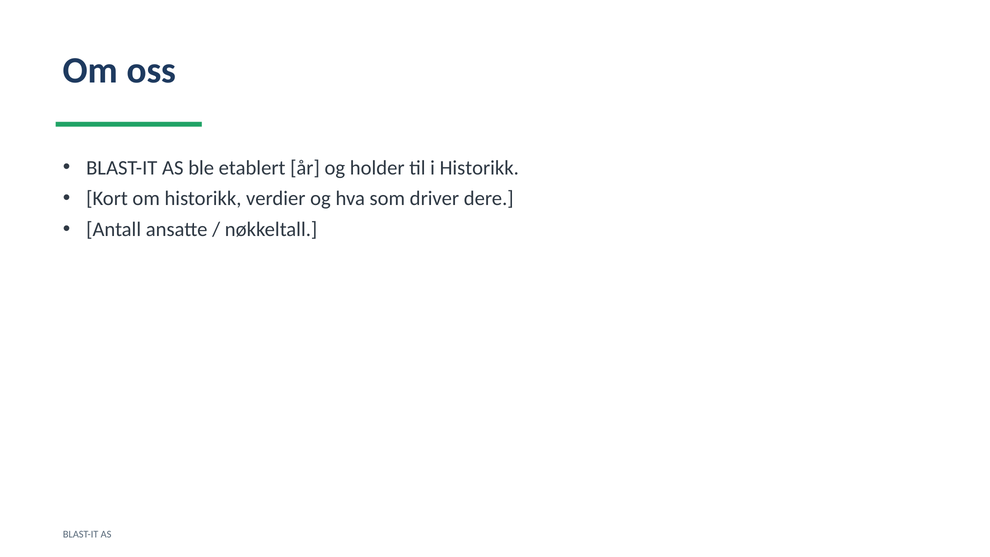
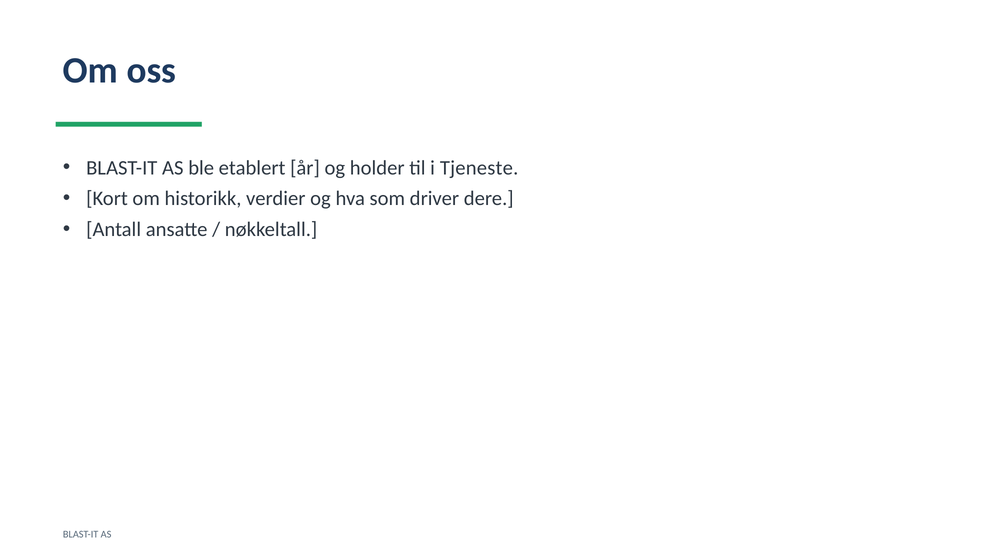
i Historikk: Historikk -> Tjeneste (479, 168)
